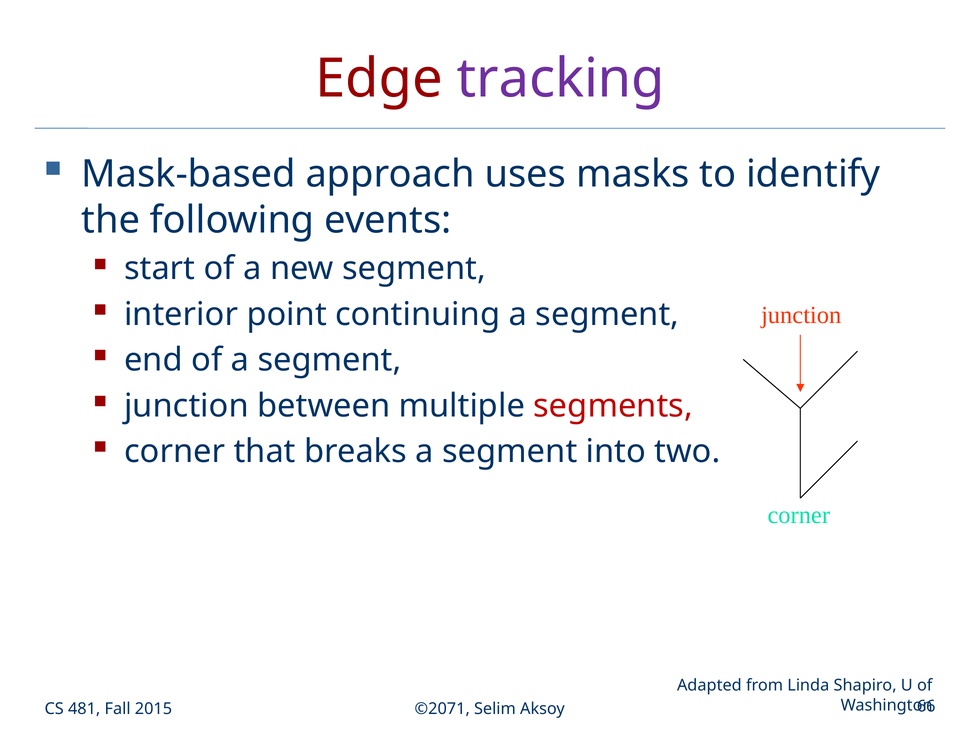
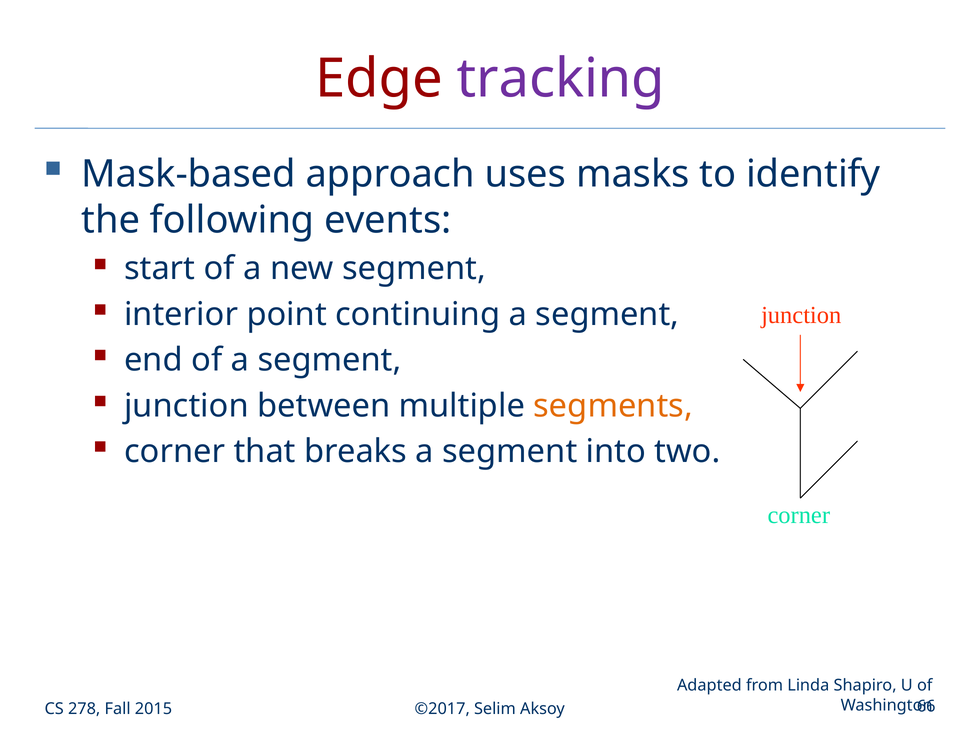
segments colour: red -> orange (613, 406)
481: 481 -> 278 (84, 709)
©2071: ©2071 -> ©2017 (442, 709)
